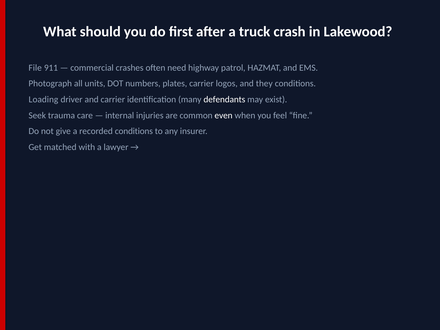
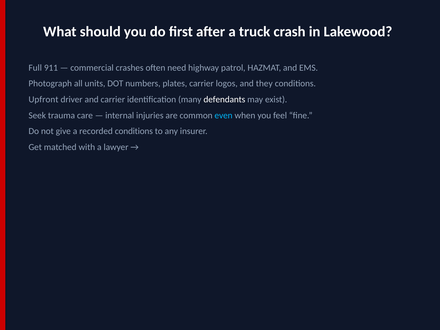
File: File -> Full (35, 68)
Loading: Loading -> Upfront (43, 99)
even colour: white -> light blue (224, 115)
